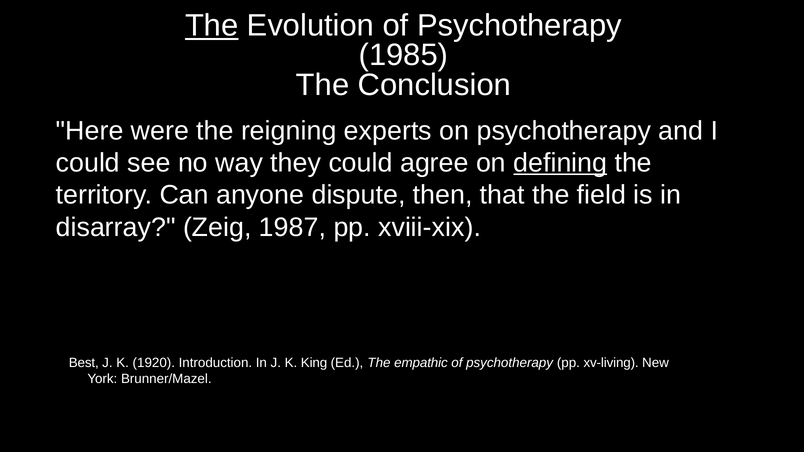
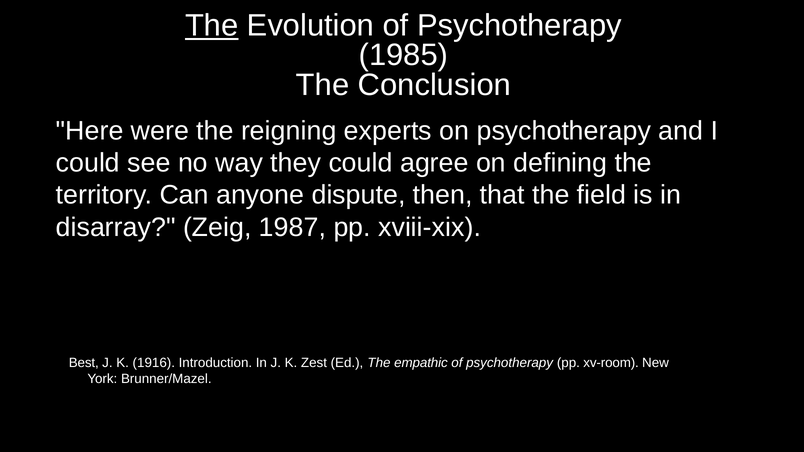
defining underline: present -> none (560, 163)
1920: 1920 -> 1916 (154, 363)
King: King -> Zest (314, 363)
xv-living: xv-living -> xv-room (611, 363)
